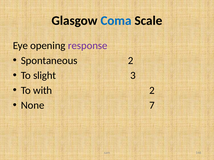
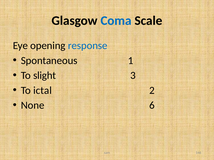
response colour: purple -> blue (88, 46)
Spontaneous 2: 2 -> 1 (131, 61)
with: with -> ictal (43, 91)
7: 7 -> 6 (152, 106)
